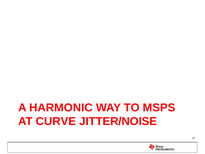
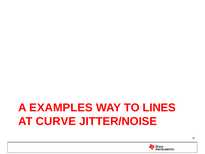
HARMONIC: HARMONIC -> EXAMPLES (61, 107)
MSPS: MSPS -> LINES (159, 107)
